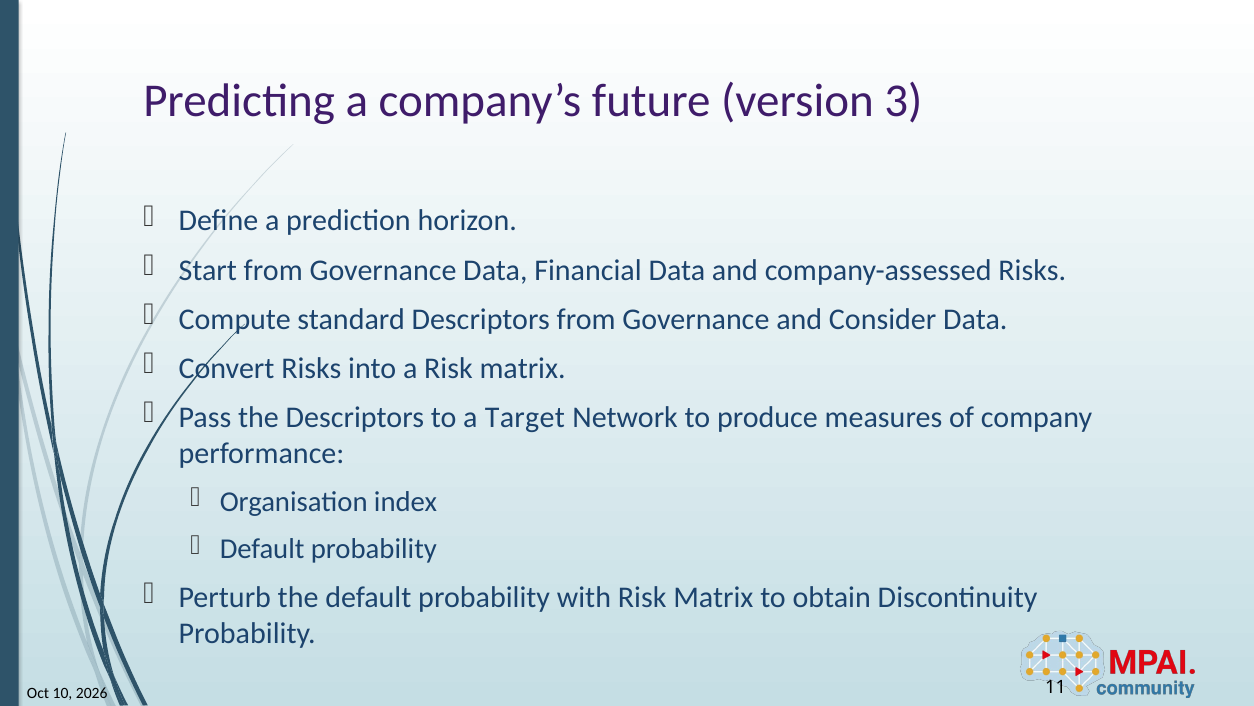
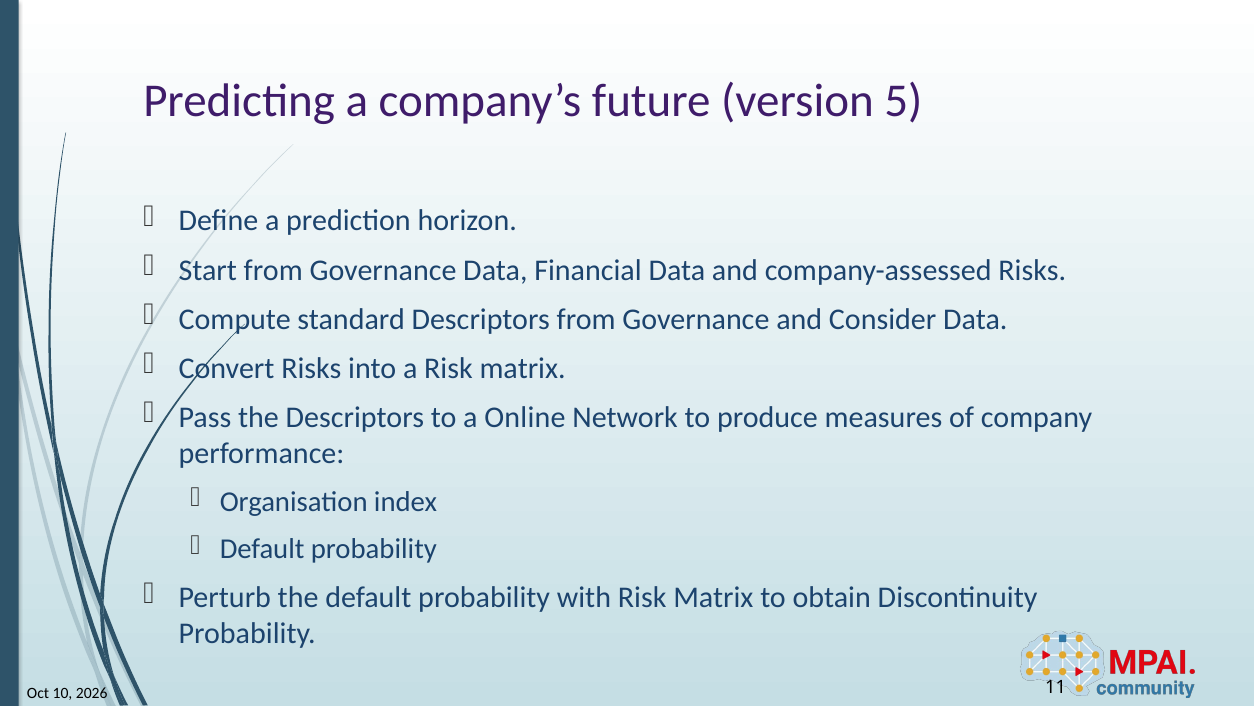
3: 3 -> 5 (903, 100)
Target: Target -> Online (525, 417)
